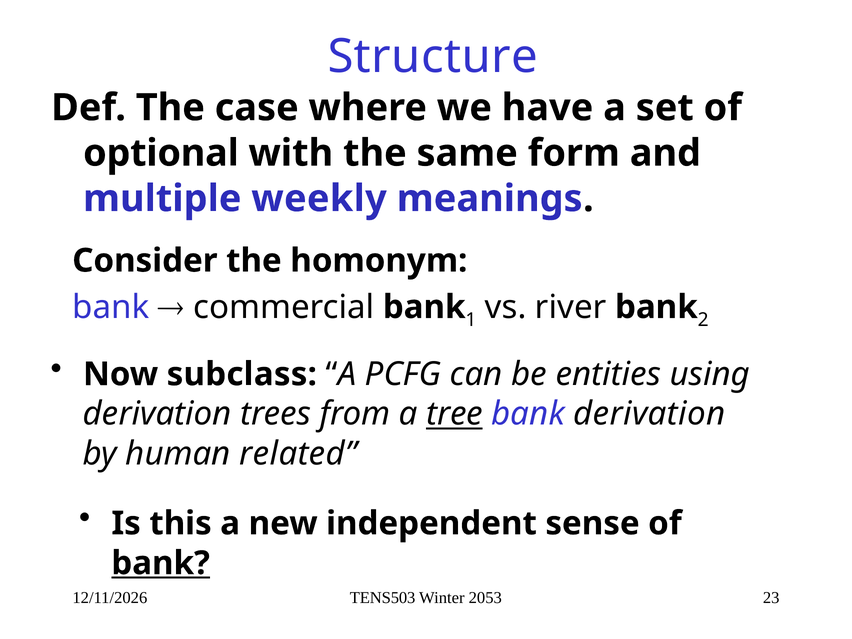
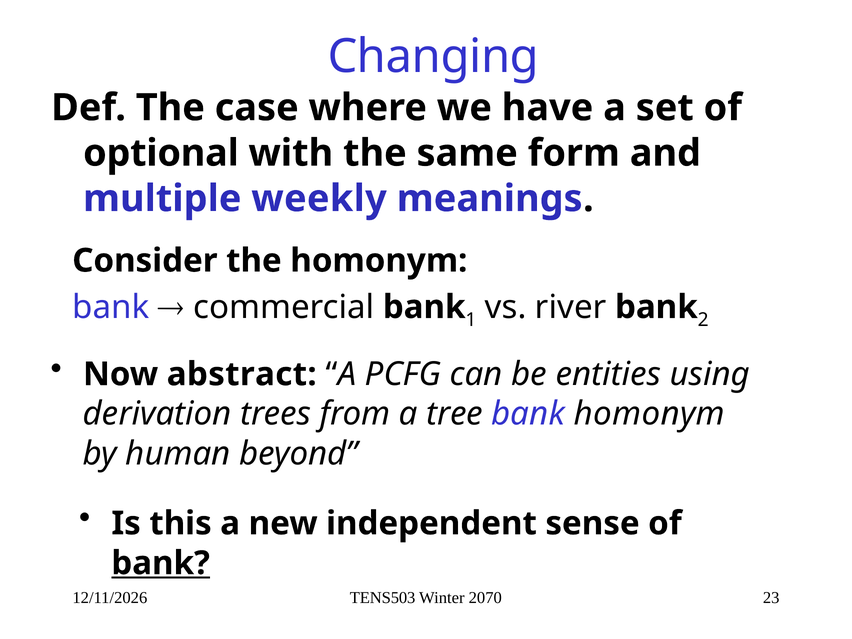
Structure: Structure -> Changing (433, 57)
subclass: subclass -> abstract (242, 374)
tree underline: present -> none (455, 414)
bank derivation: derivation -> homonym (649, 414)
related: related -> beyond (299, 454)
2053: 2053 -> 2070 (485, 598)
